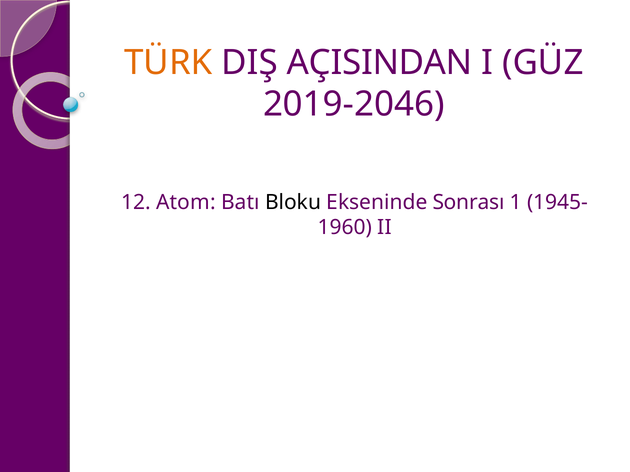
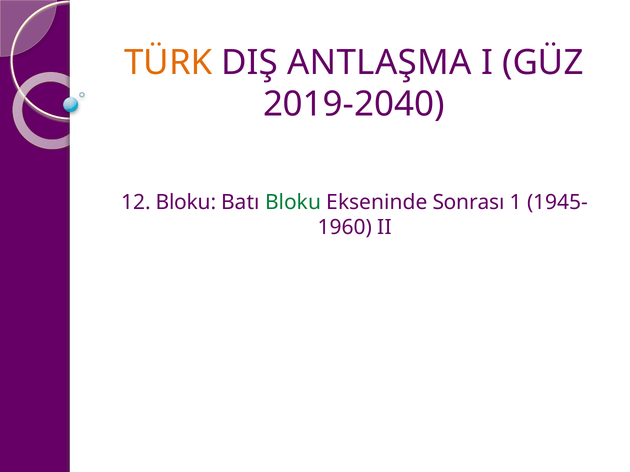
AÇISINDAN: AÇISINDAN -> ANTLAŞMA (379, 63)
2019-2046: 2019-2046 -> 2019-2040 (354, 105)
12 Atom: Atom -> Bloku (186, 202)
Bloku colour: black -> green (293, 202)
